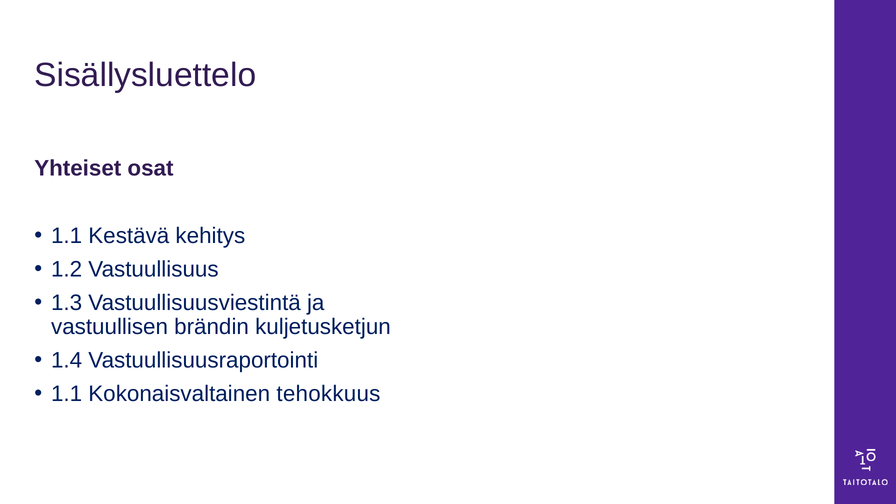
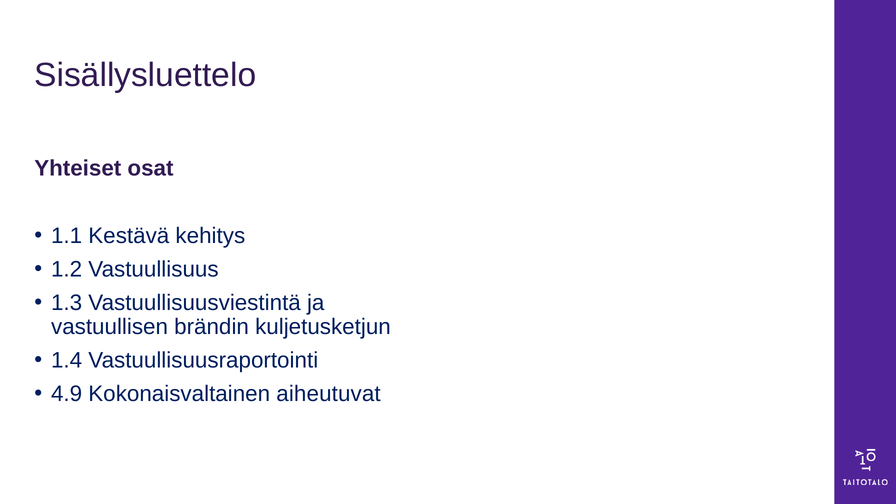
1.1: 1.1 -> 4.9 (67, 394)
tehokkuus: tehokkuus -> aiheutuvat (329, 394)
